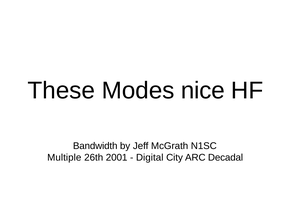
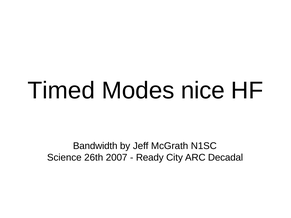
These: These -> Timed (61, 91)
Multiple: Multiple -> Science (64, 158)
2001: 2001 -> 2007 (117, 158)
Digital: Digital -> Ready (150, 158)
